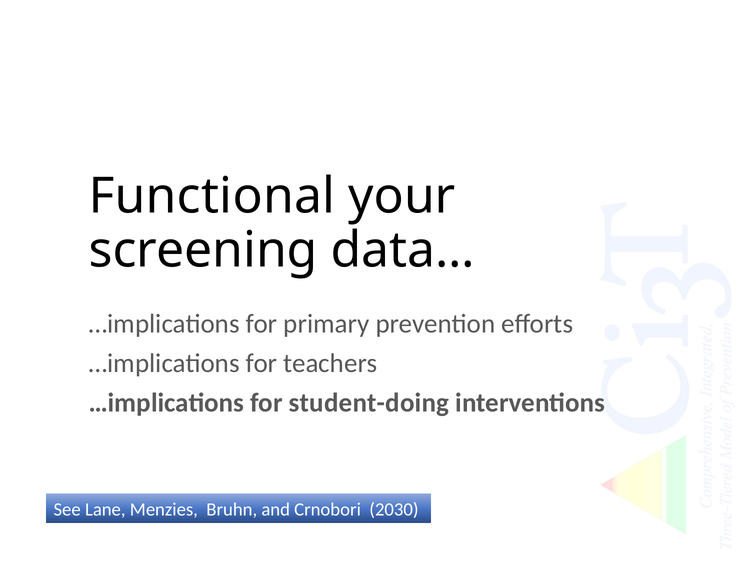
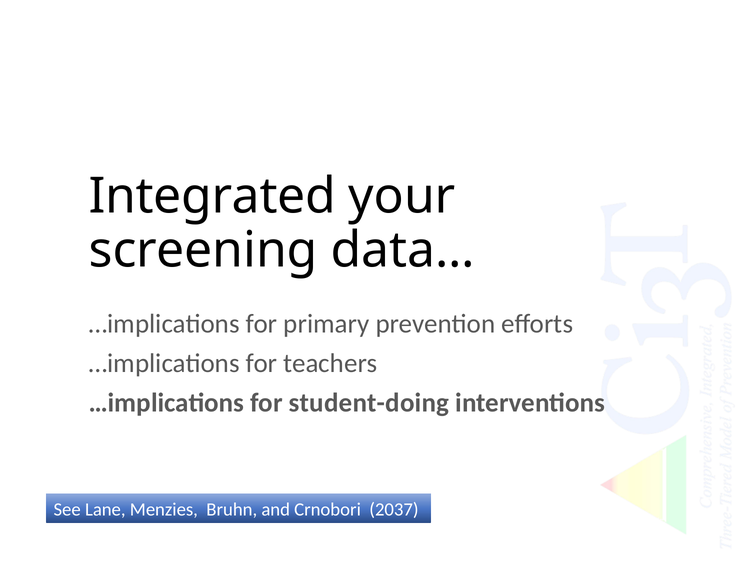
Functional: Functional -> Integrated (212, 196)
2030: 2030 -> 2037 (394, 509)
